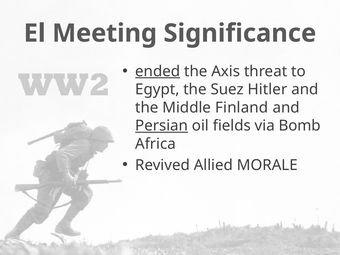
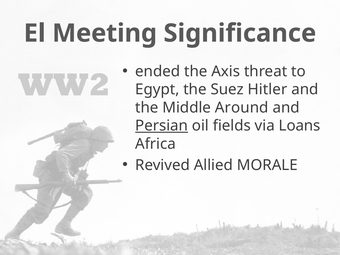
ended underline: present -> none (158, 71)
Finland: Finland -> Around (242, 108)
Bomb: Bomb -> Loans (300, 126)
